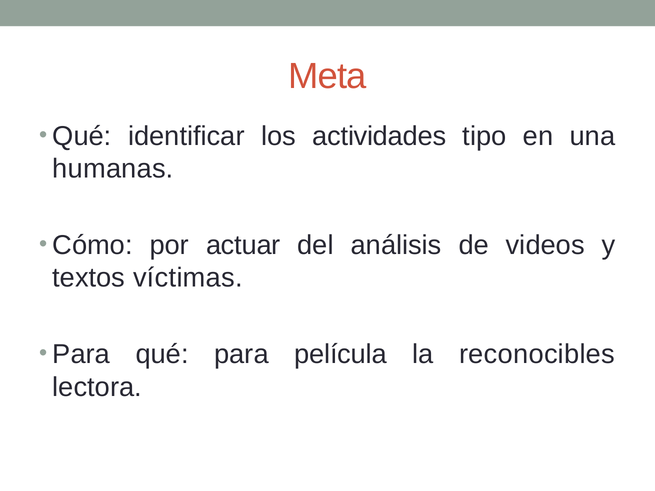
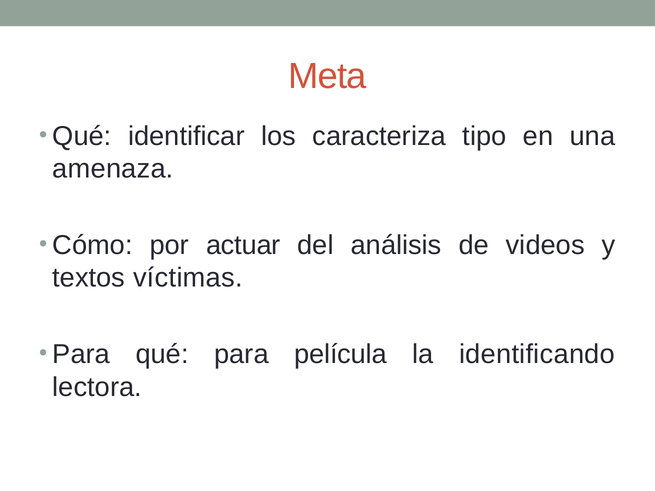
actividades: actividades -> caracteriza (379, 136)
humanas: humanas -> amenaza (113, 169)
reconocibles: reconocibles -> identificando (537, 355)
